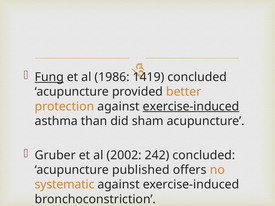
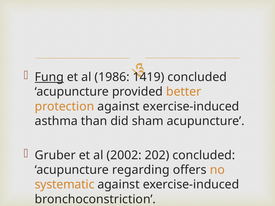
exercise-induced underline: present -> none (191, 107)
242: 242 -> 202 (157, 155)
published: published -> regarding (141, 170)
